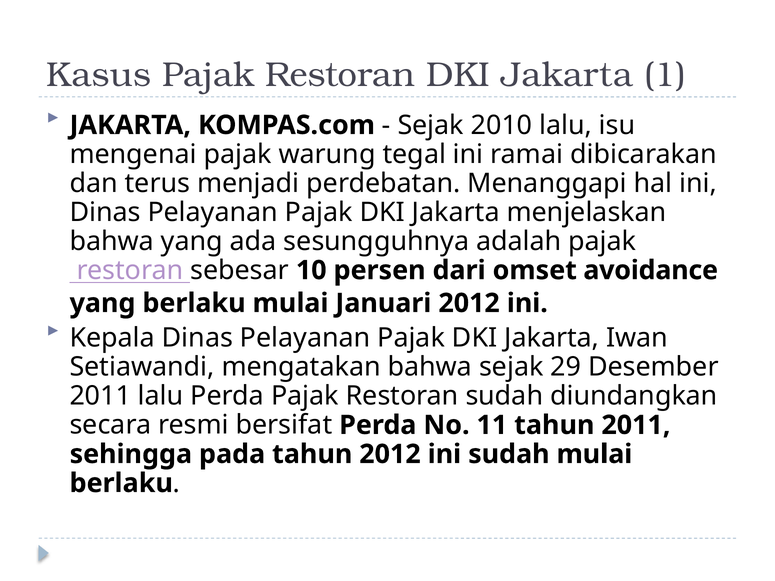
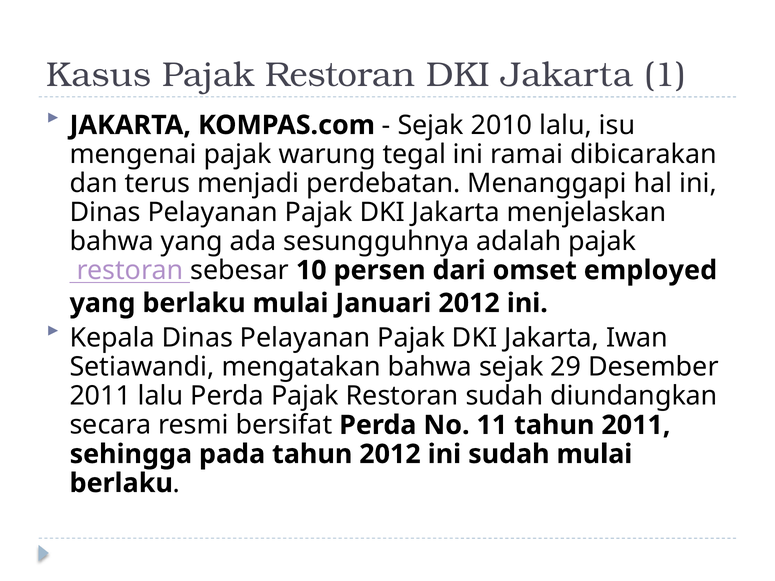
avoidance: avoidance -> employed (650, 270)
